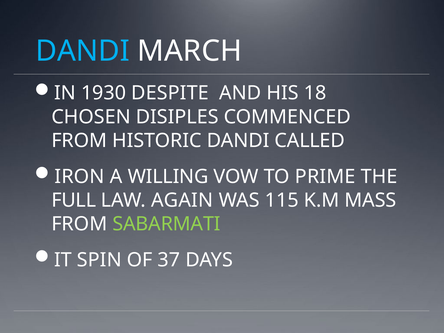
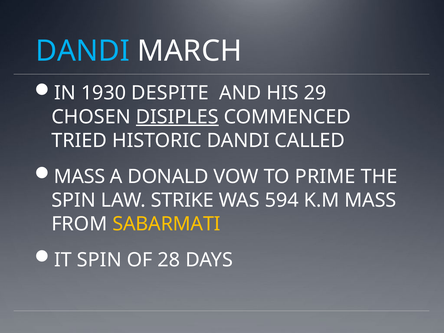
18: 18 -> 29 (315, 93)
DISIPLES underline: none -> present (177, 117)
FROM: FROM -> TRIED (79, 141)
IRON: IRON -> MASS (80, 177)
WILLING: WILLING -> DONALD (168, 177)
FULL: FULL -> SPIN (74, 200)
AGAIN: AGAIN -> STRIKE (182, 200)
115: 115 -> 594 (282, 200)
SABARMATI colour: light green -> yellow (166, 224)
37: 37 -> 28 (169, 260)
